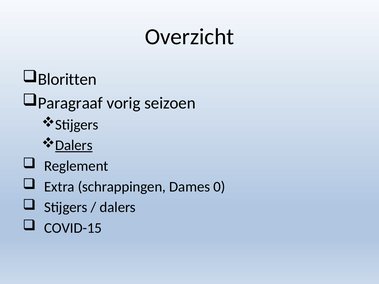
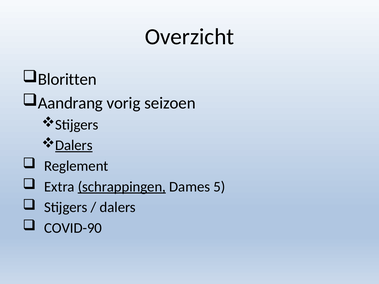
Paragraaf: Paragraaf -> Aandrang (70, 103)
schrappingen underline: none -> present (122, 187)
0: 0 -> 5 (219, 187)
COVID-15: COVID-15 -> COVID-90 (73, 228)
